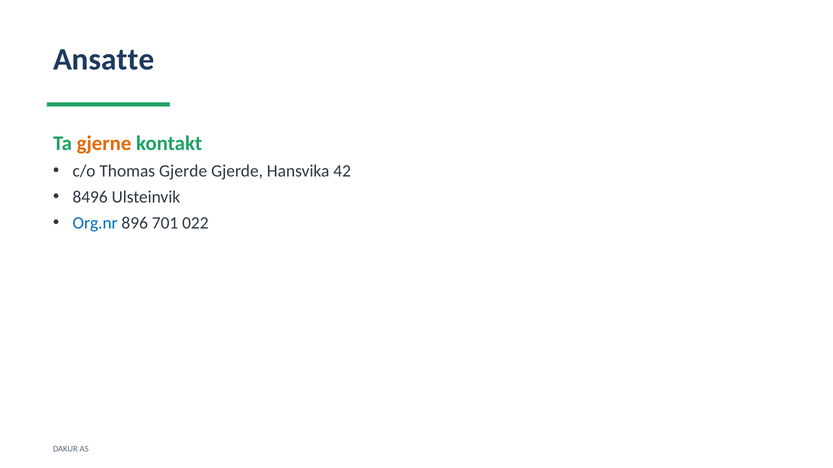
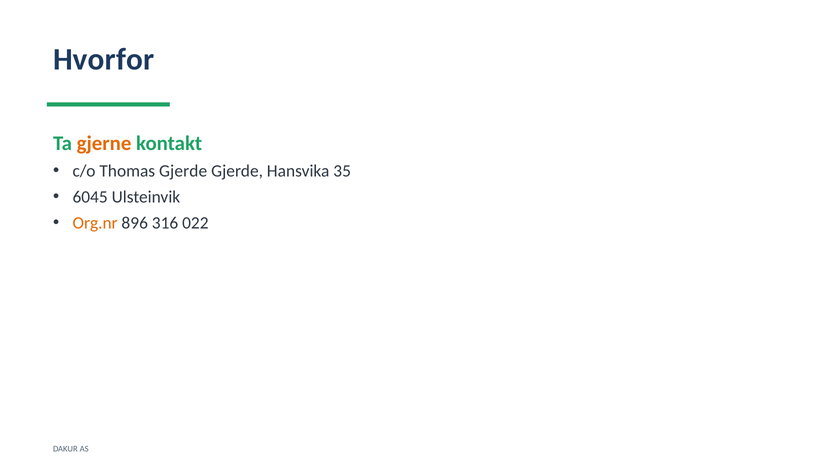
Ansatte: Ansatte -> Hvorfor (104, 59)
42: 42 -> 35 (342, 171)
8496: 8496 -> 6045 (90, 197)
Org.nr colour: blue -> orange (95, 223)
701: 701 -> 316 (165, 223)
